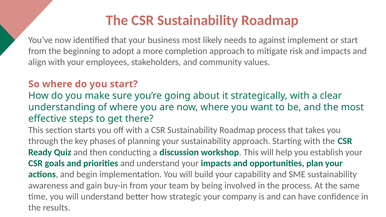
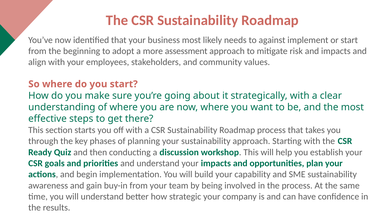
completion: completion -> assessment (186, 51)
